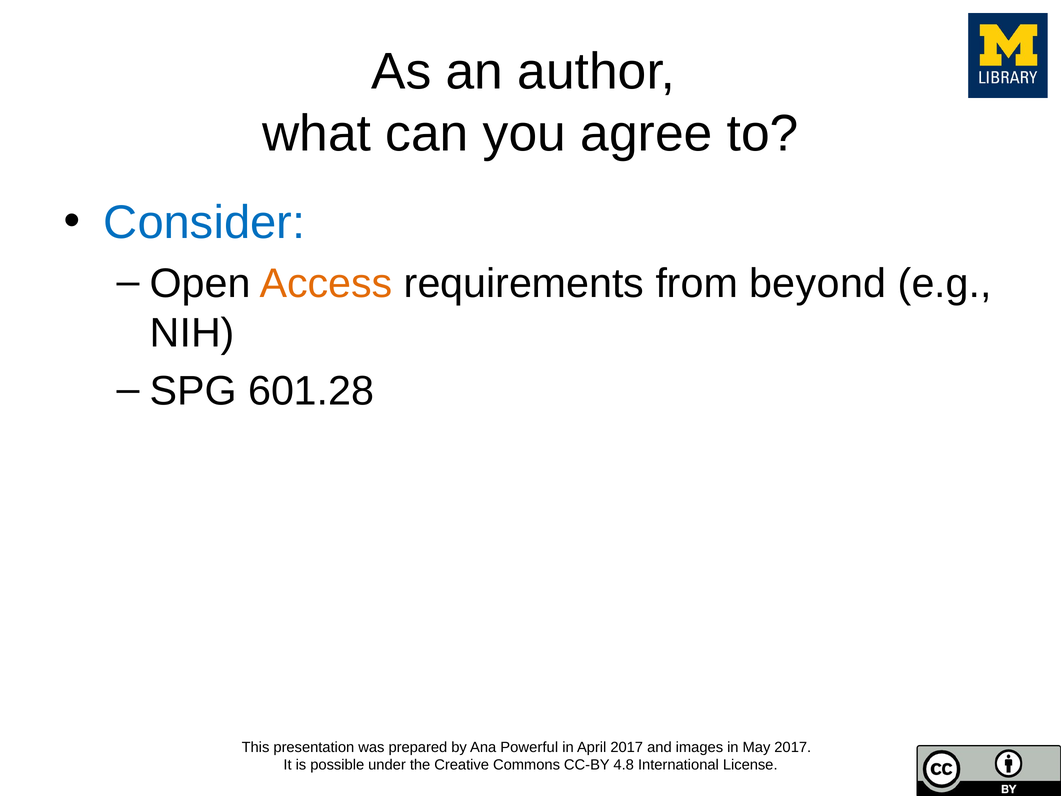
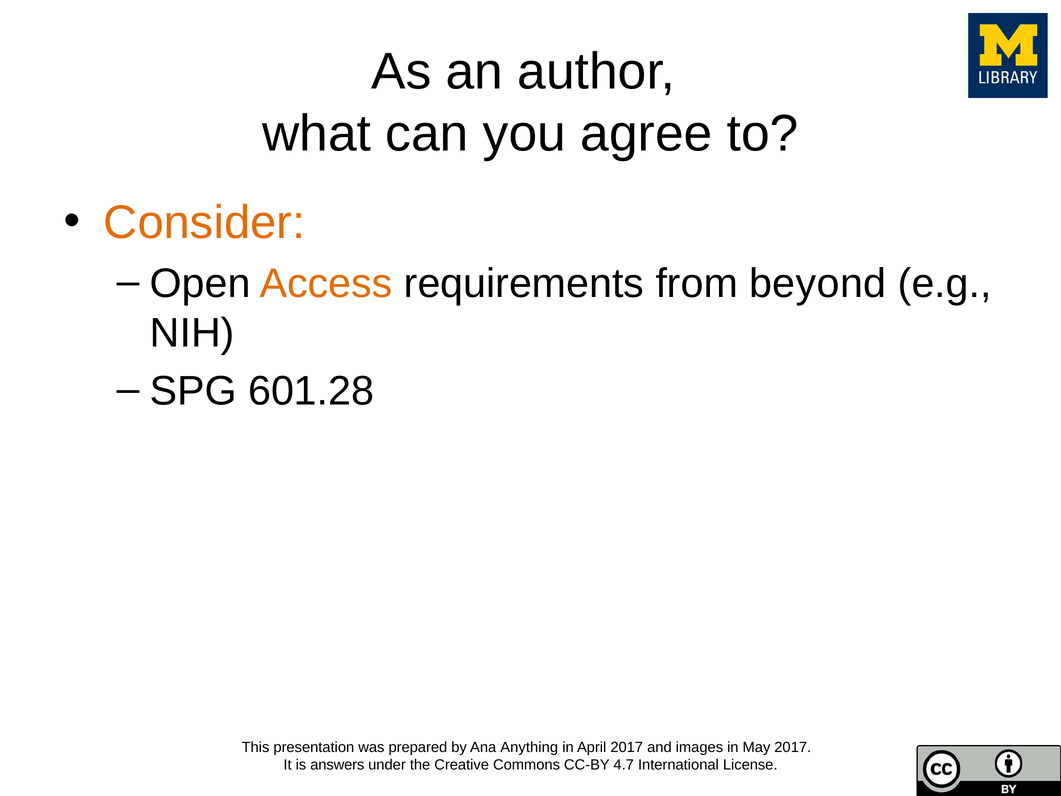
Consider colour: blue -> orange (204, 223)
Powerful: Powerful -> Anything (529, 747)
possible: possible -> answers (337, 765)
4.8: 4.8 -> 4.7 (624, 765)
